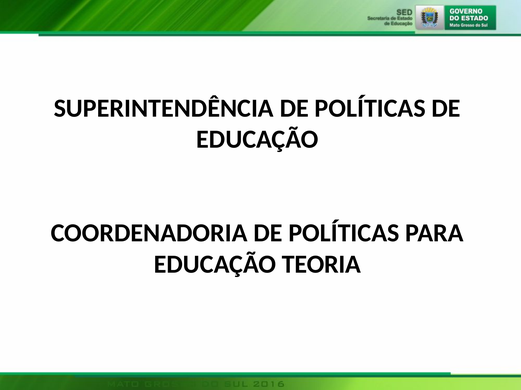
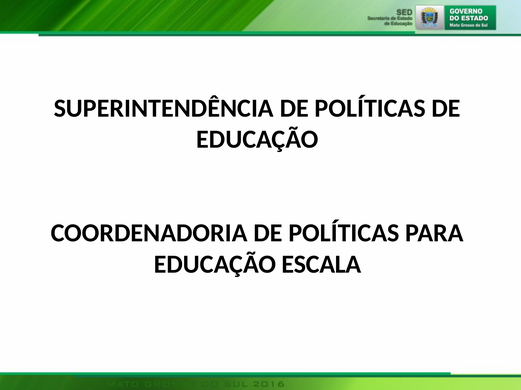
TEORIA: TEORIA -> ESCALA (321, 265)
